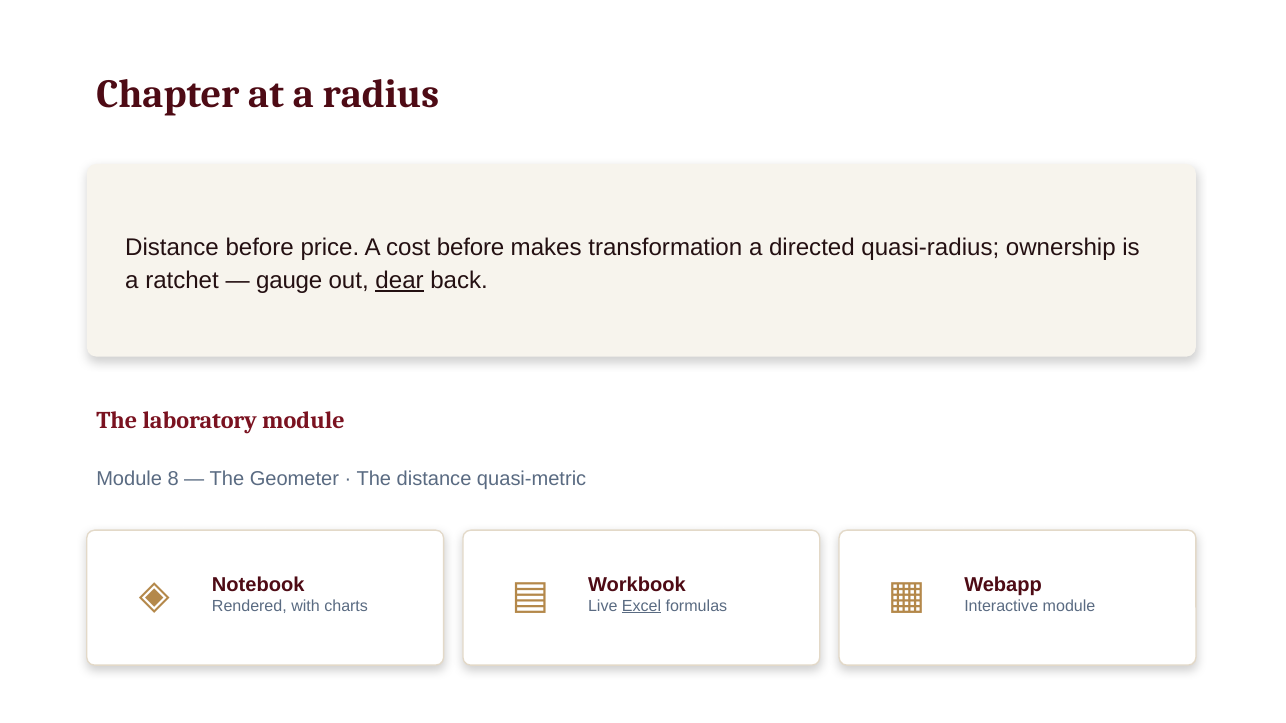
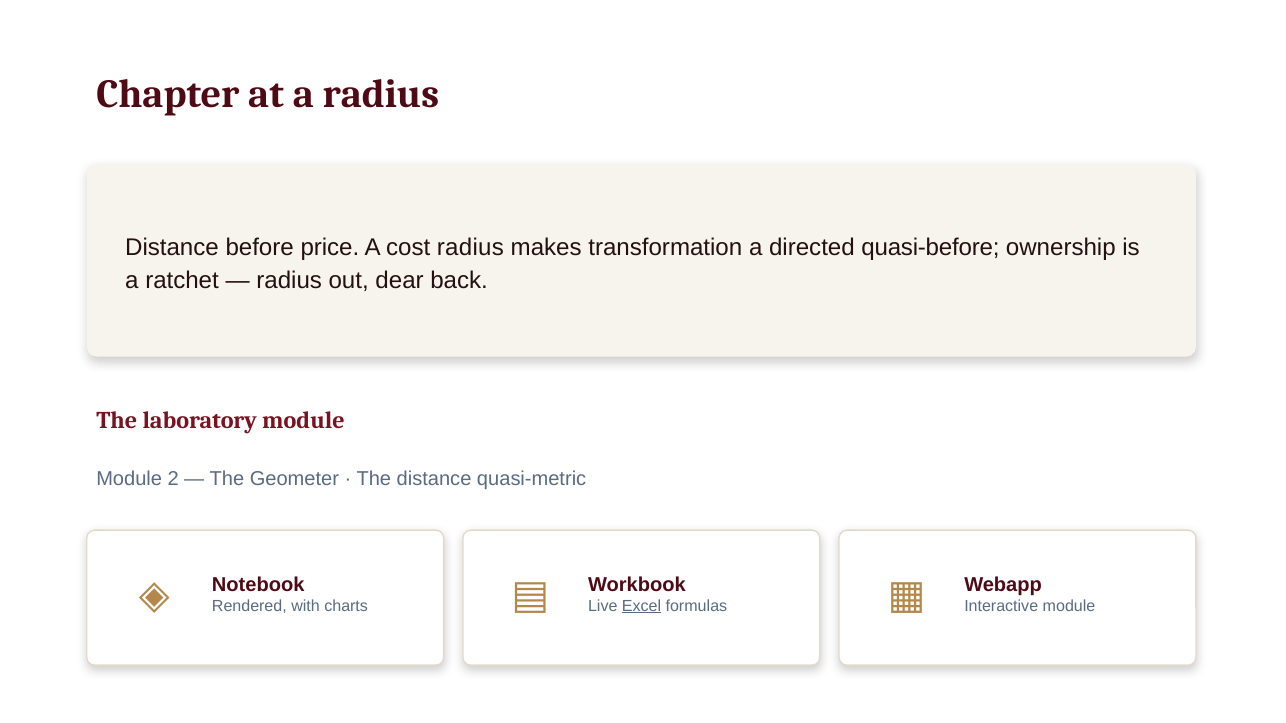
cost before: before -> radius (470, 248)
quasi-radius: quasi-radius -> quasi-before (930, 248)
gauge: gauge -> radius (289, 281)
dear underline: present -> none (400, 281)
8: 8 -> 2 (173, 479)
